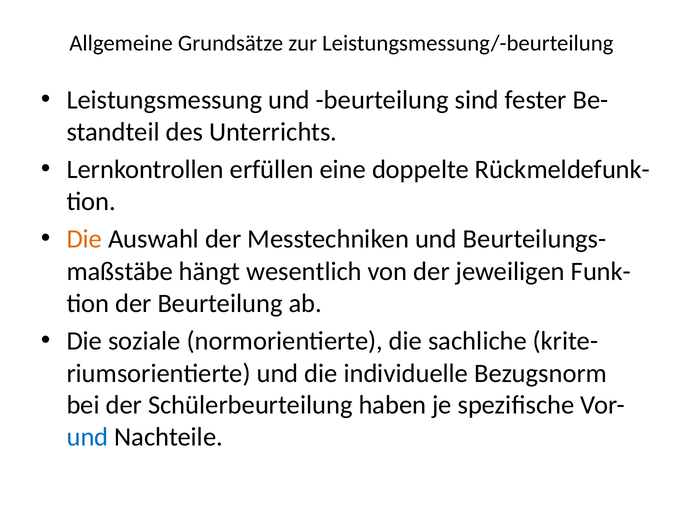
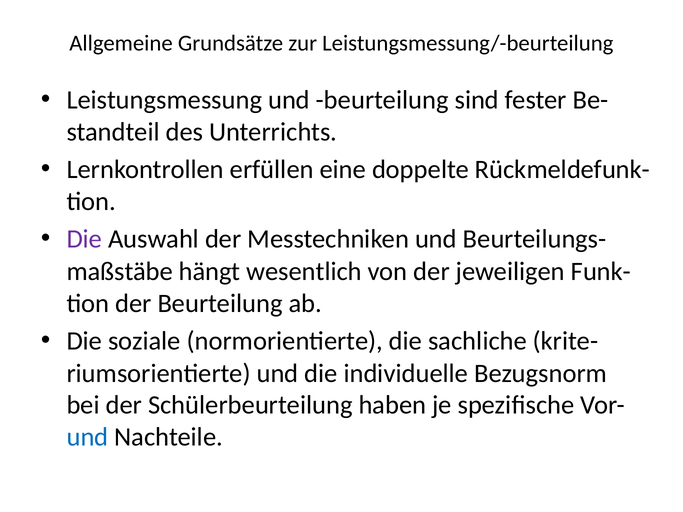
Die colour: orange -> purple (84, 239)
